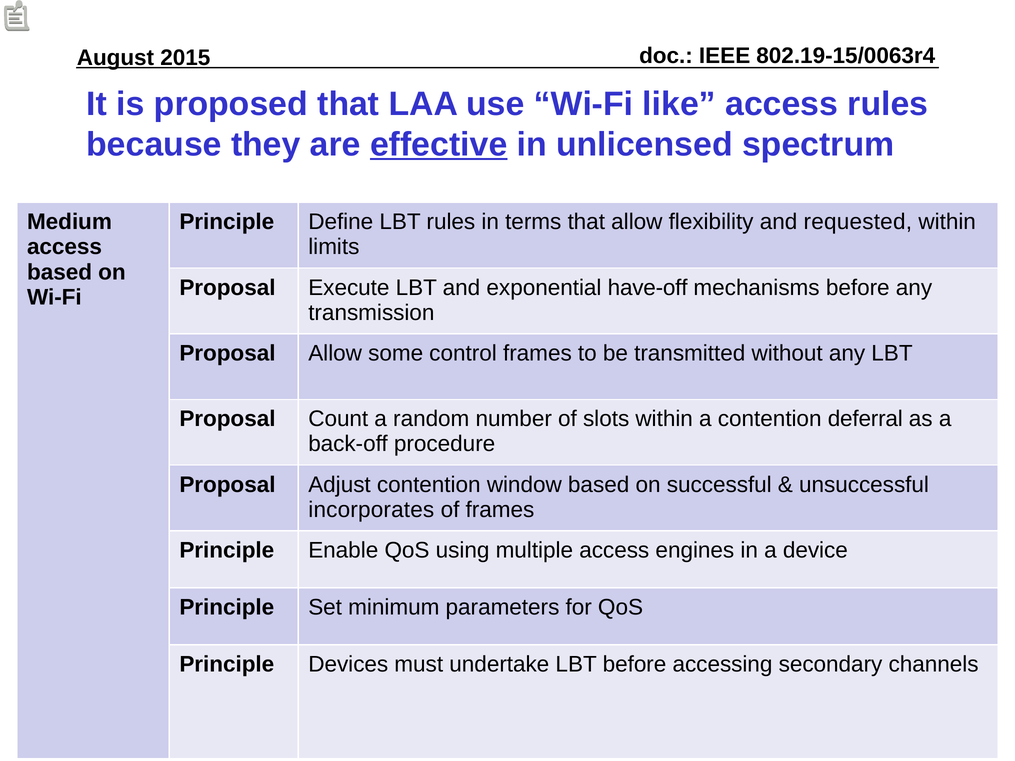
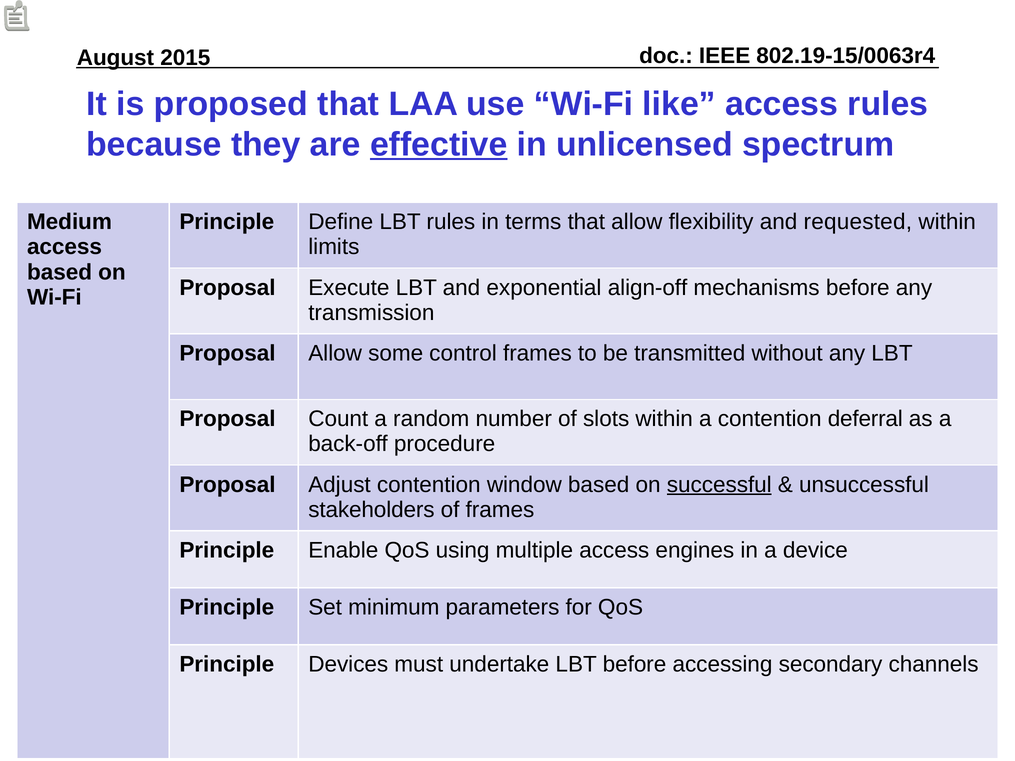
have-off: have-off -> align-off (648, 288)
successful underline: none -> present (719, 485)
incorporates: incorporates -> stakeholders (371, 510)
